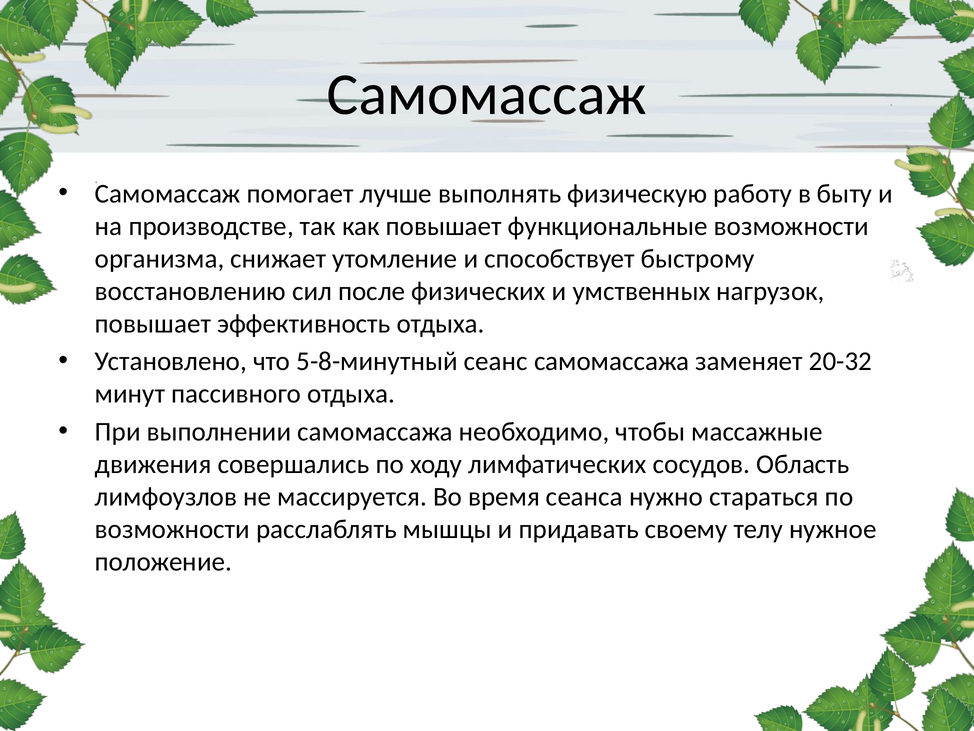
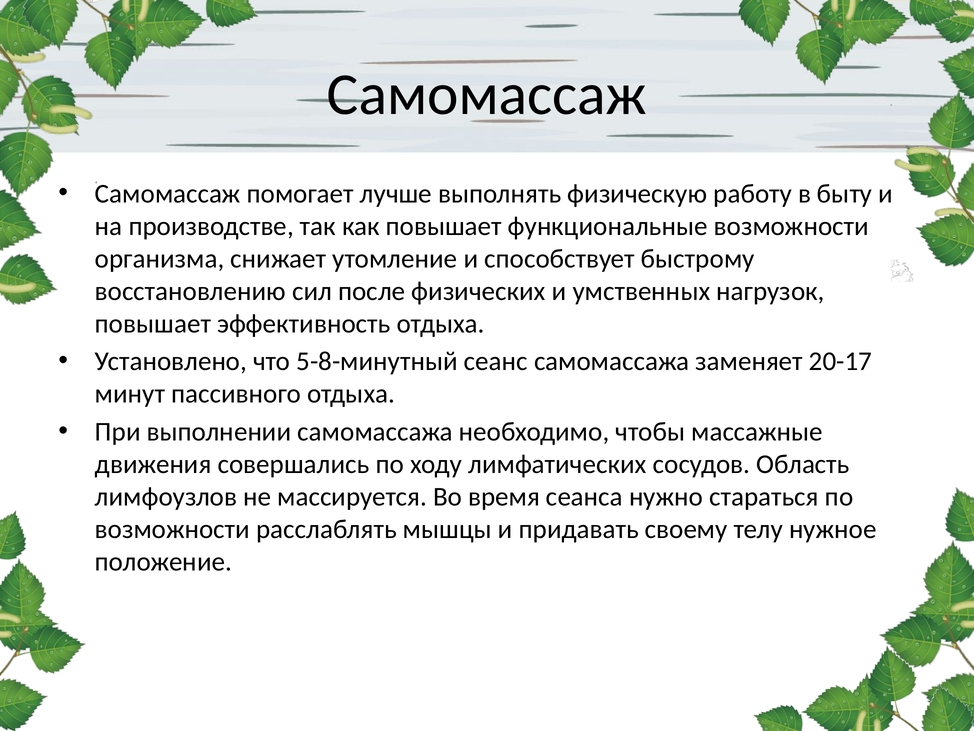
20-32: 20-32 -> 20-17 (840, 361)
